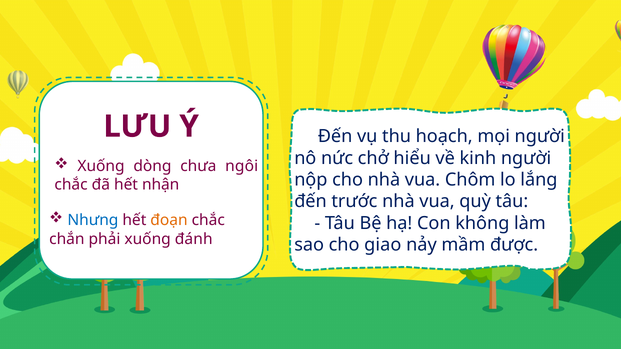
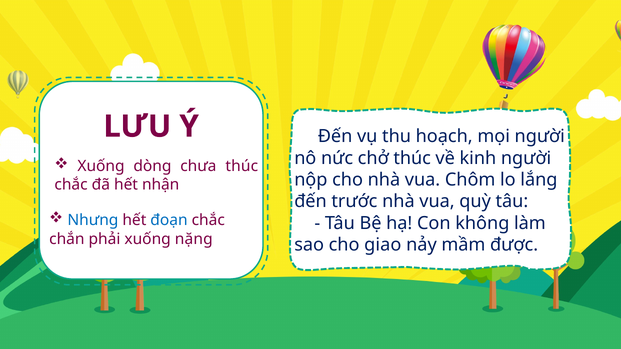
chở hiểu: hiểu -> thúc (412, 158)
chưa ngôi: ngôi -> thúc (242, 166)
đoạn colour: orange -> blue (169, 221)
đánh: đánh -> nặng (194, 239)
